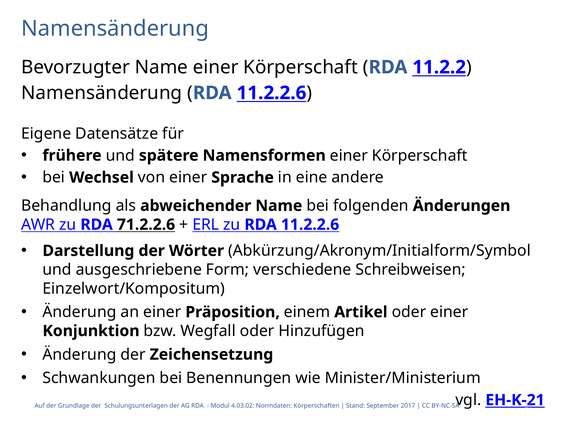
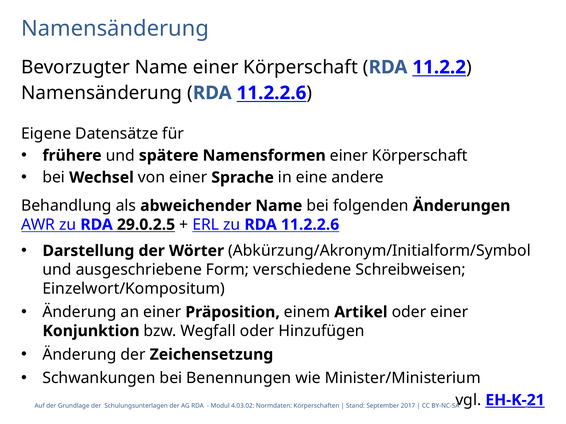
71.2.2.6: 71.2.2.6 -> 29.0.2.5 (146, 225)
